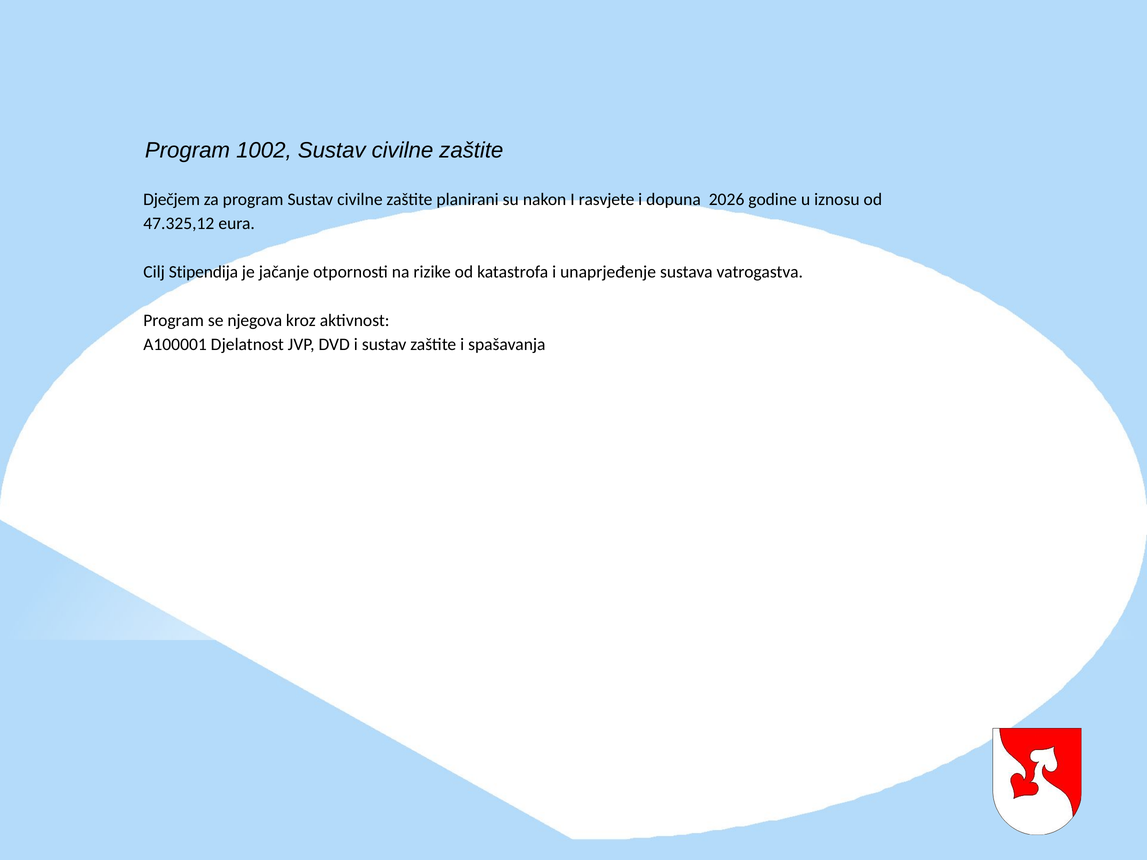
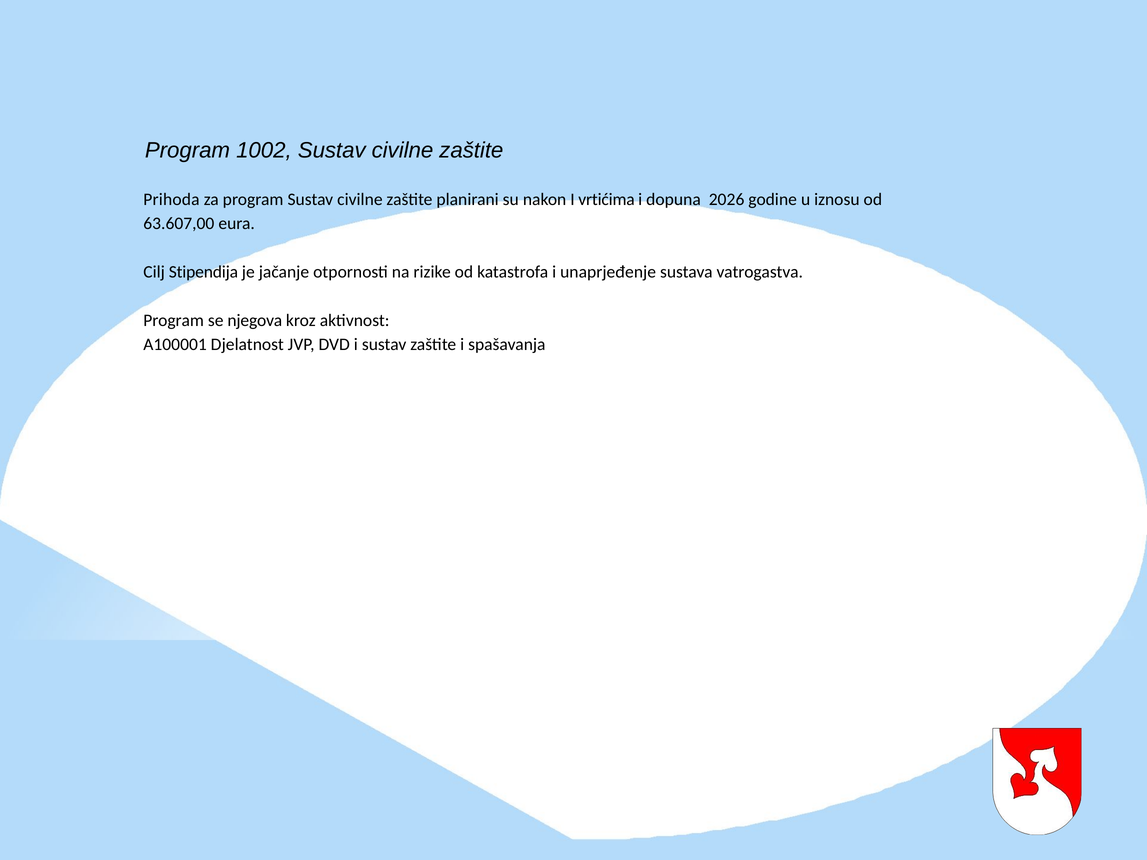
Dječjem: Dječjem -> Prihoda (171, 200)
rasvjete: rasvjete -> vrtićima (607, 200)
47.325,12: 47.325,12 -> 63.607,00 (179, 224)
